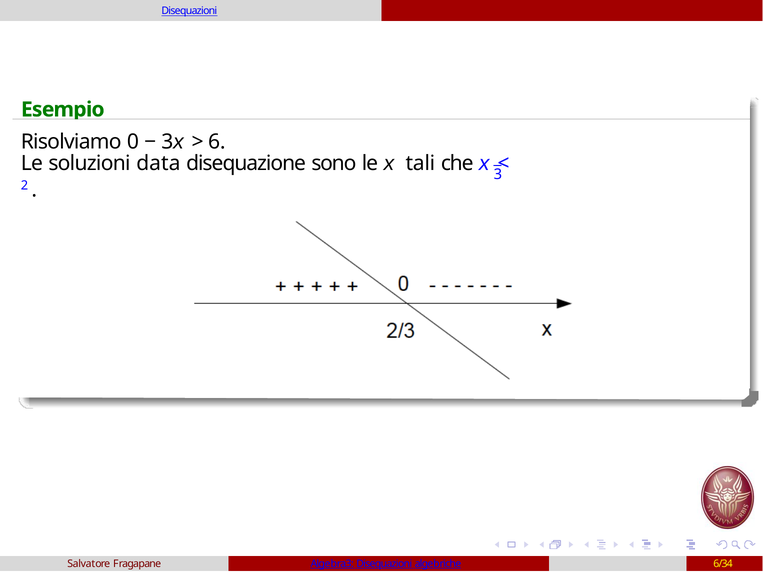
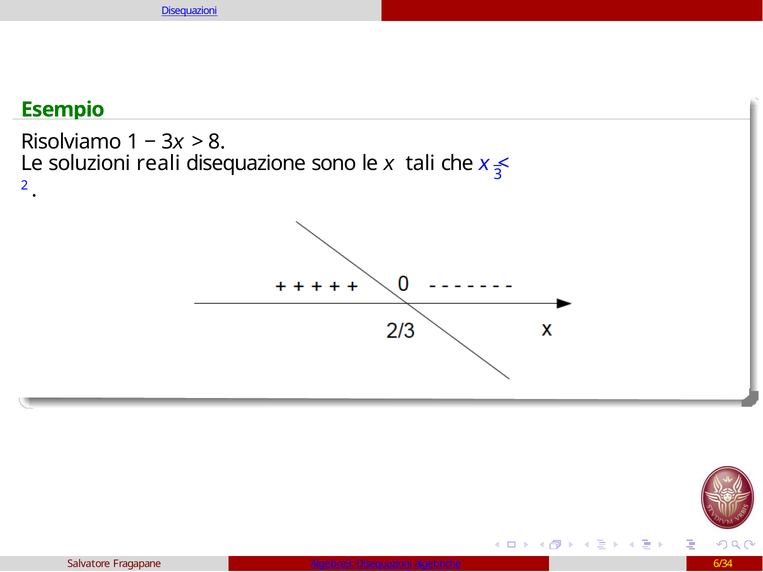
0: 0 -> 1 (133, 142)
6: 6 -> 8 (217, 142)
data: data -> reali (158, 164)
